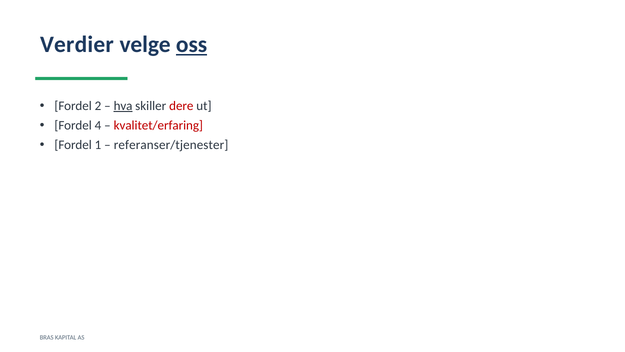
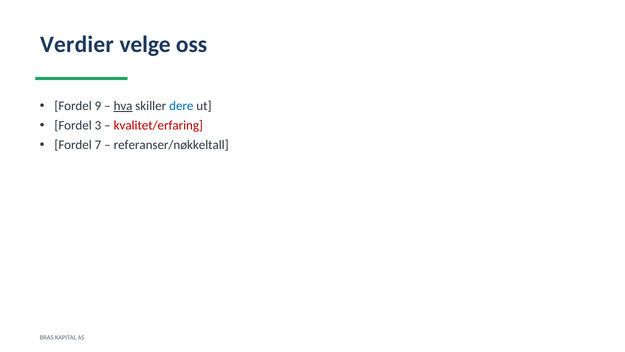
oss underline: present -> none (192, 45)
2: 2 -> 9 (98, 106)
dere colour: red -> blue (181, 106)
4: 4 -> 3 (98, 125)
1: 1 -> 7 (98, 145)
referanser/tjenester: referanser/tjenester -> referanser/nøkkeltall (171, 145)
